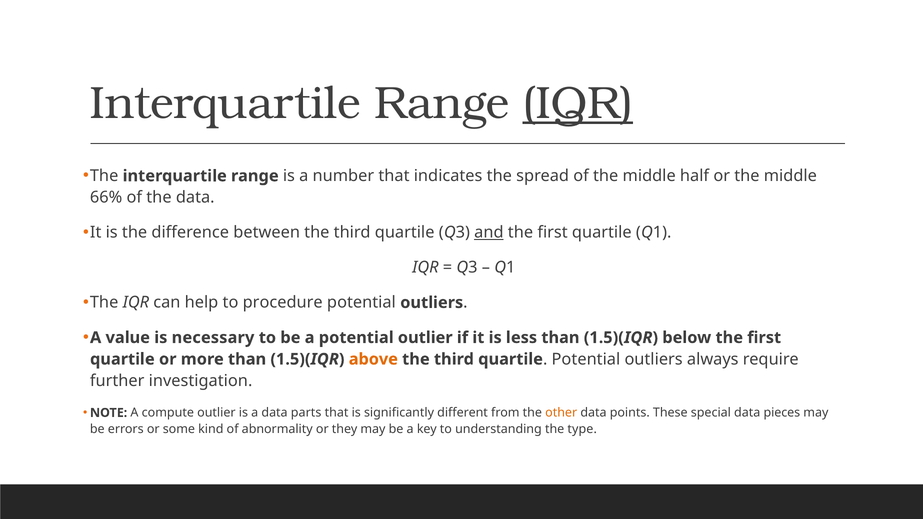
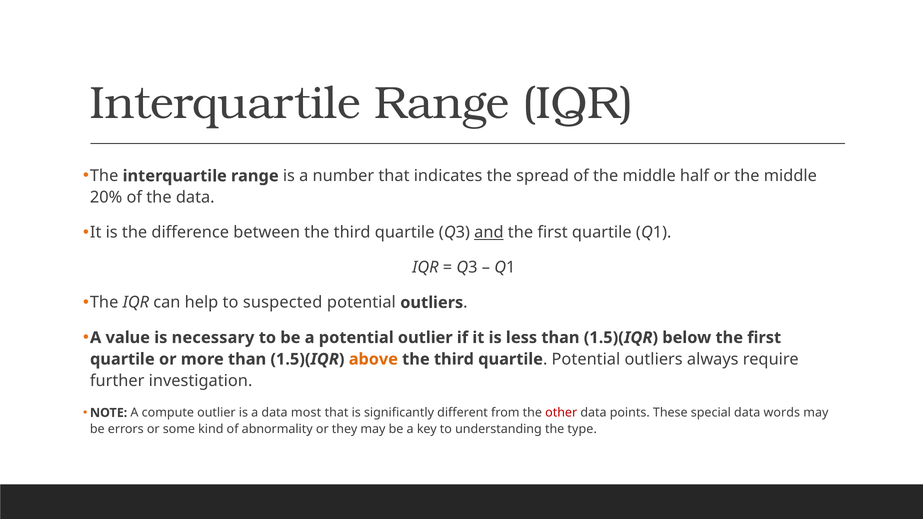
IQR underline: present -> none (578, 103)
66%: 66% -> 20% (106, 198)
procedure: procedure -> suspected (283, 303)
parts: parts -> most (306, 413)
other colour: orange -> red (561, 413)
pieces: pieces -> words (782, 413)
